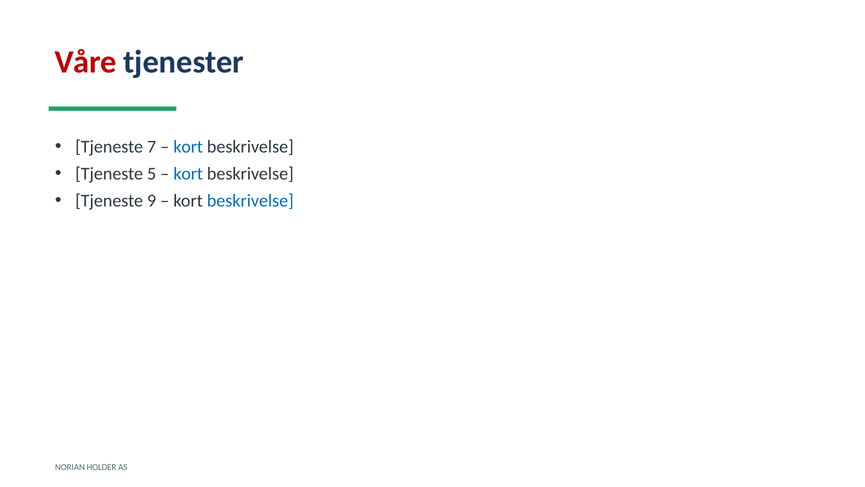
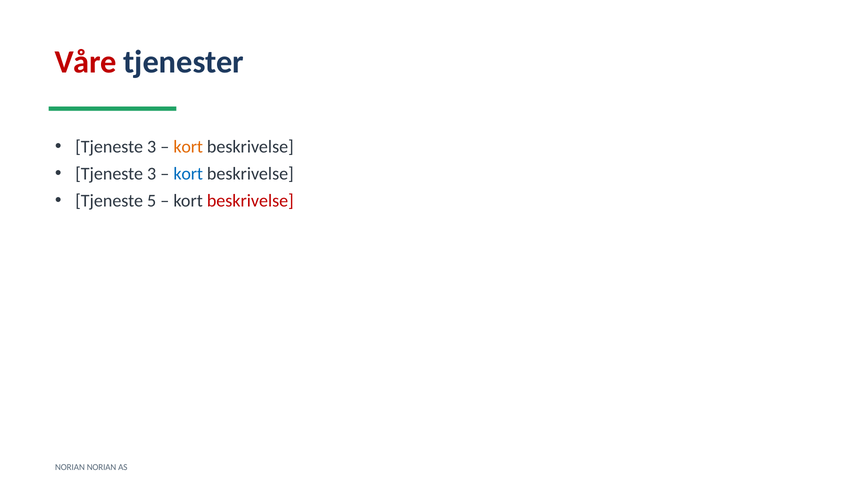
7: 7 -> 3 (152, 147)
kort colour: blue -> orange (188, 147)
5: 5 -> 3 (152, 174)
9: 9 -> 5 (152, 201)
beskrivelse colour: blue -> red (250, 201)
NORIAN HOLDER: HOLDER -> NORIAN (102, 467)
